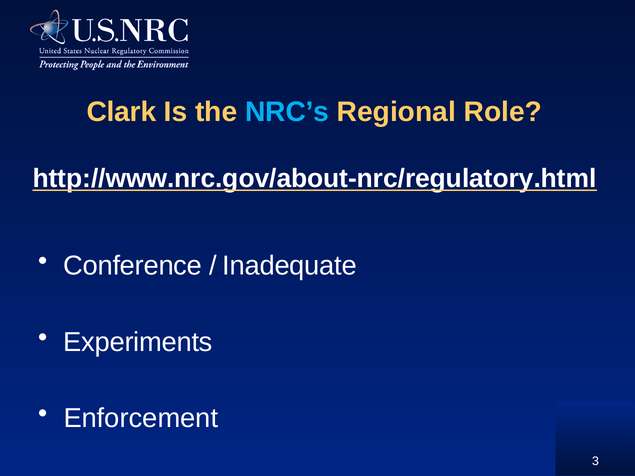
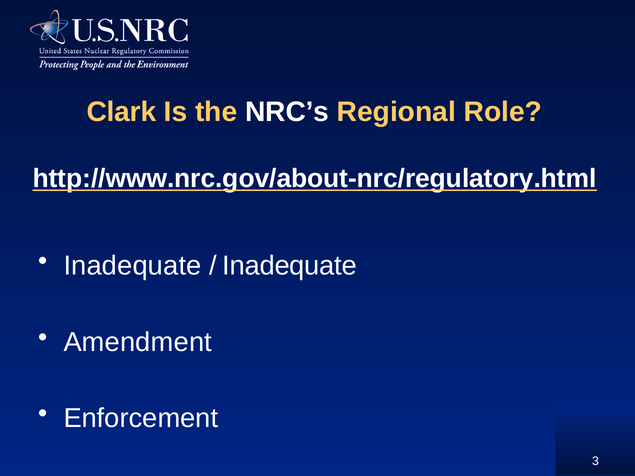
NRC’s colour: light blue -> white (287, 112)
Conference: Conference -> Inadequate (132, 266)
Experiments: Experiments -> Amendment (138, 342)
